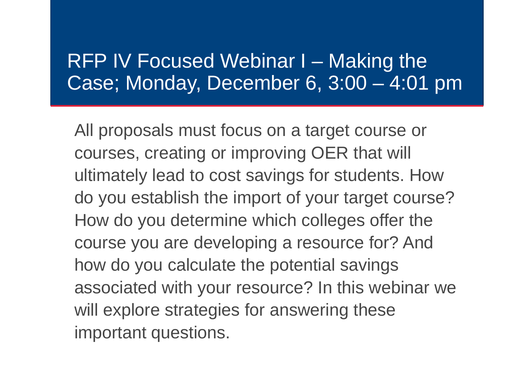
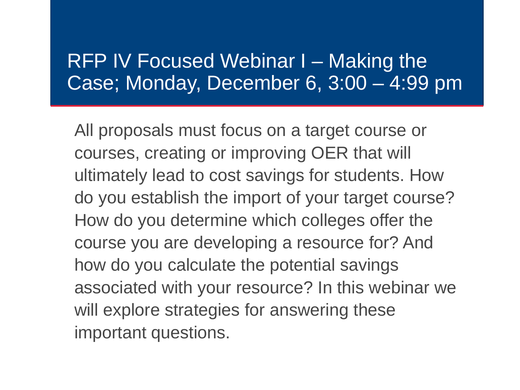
4:01: 4:01 -> 4:99 (409, 83)
